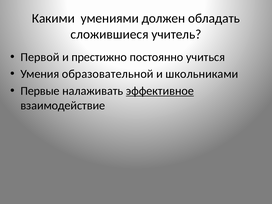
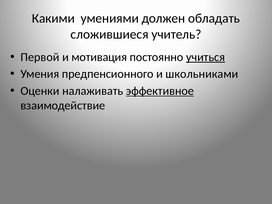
престижно: престижно -> мотивация (99, 57)
учиться underline: none -> present (206, 57)
образовательной: образовательной -> предпенсионного (108, 74)
Первые: Первые -> Оценки (40, 91)
